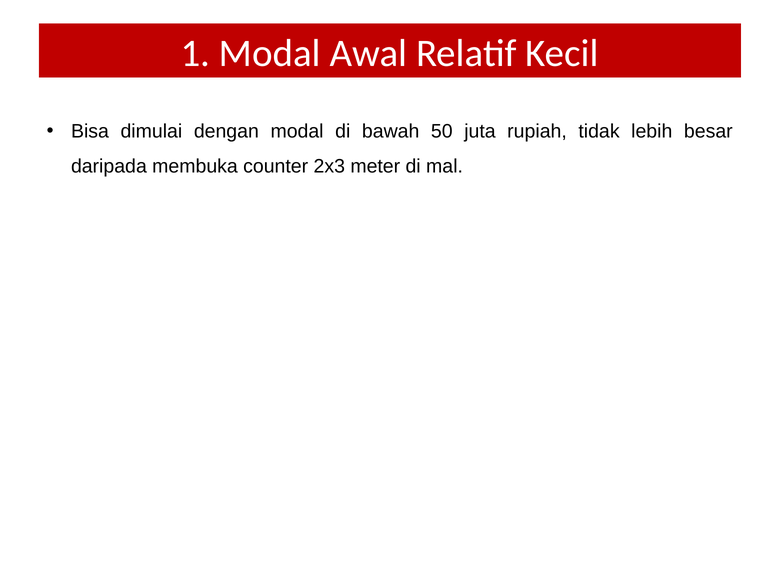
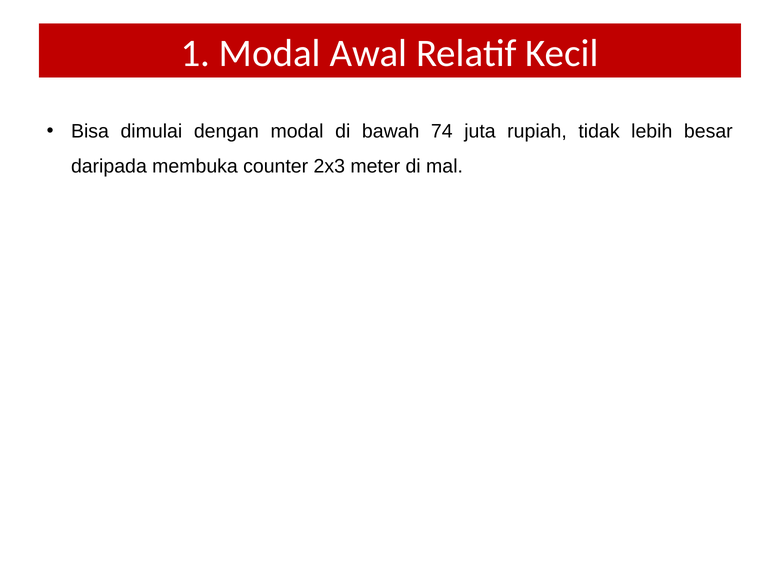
50: 50 -> 74 (442, 131)
